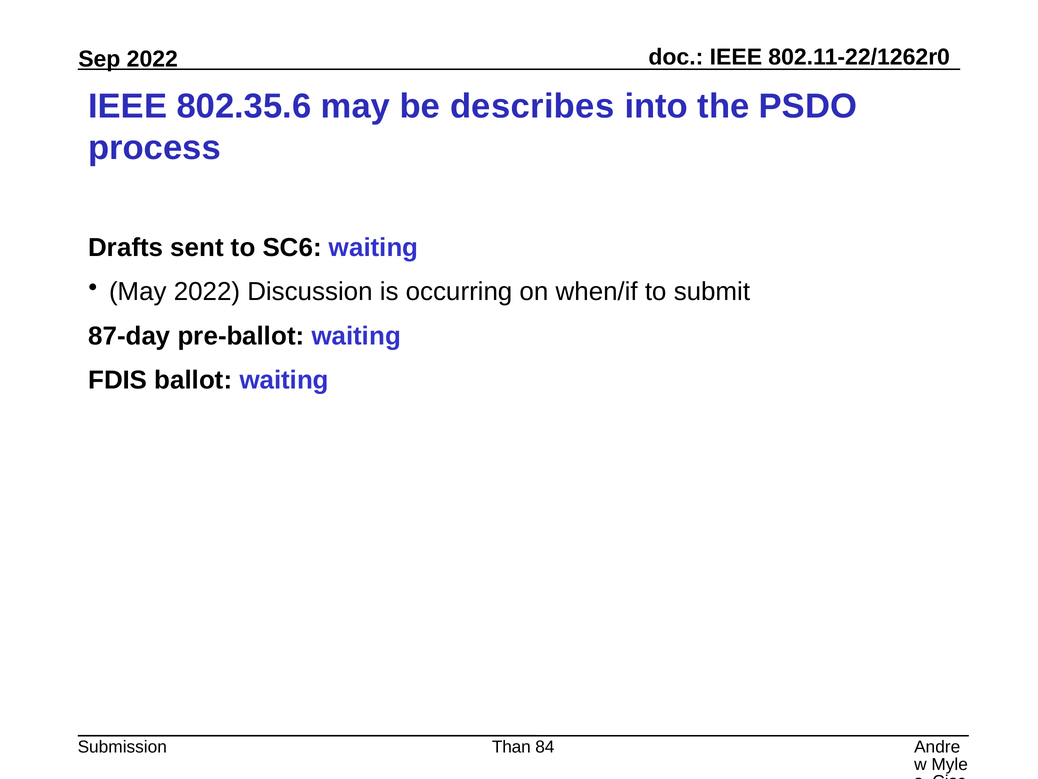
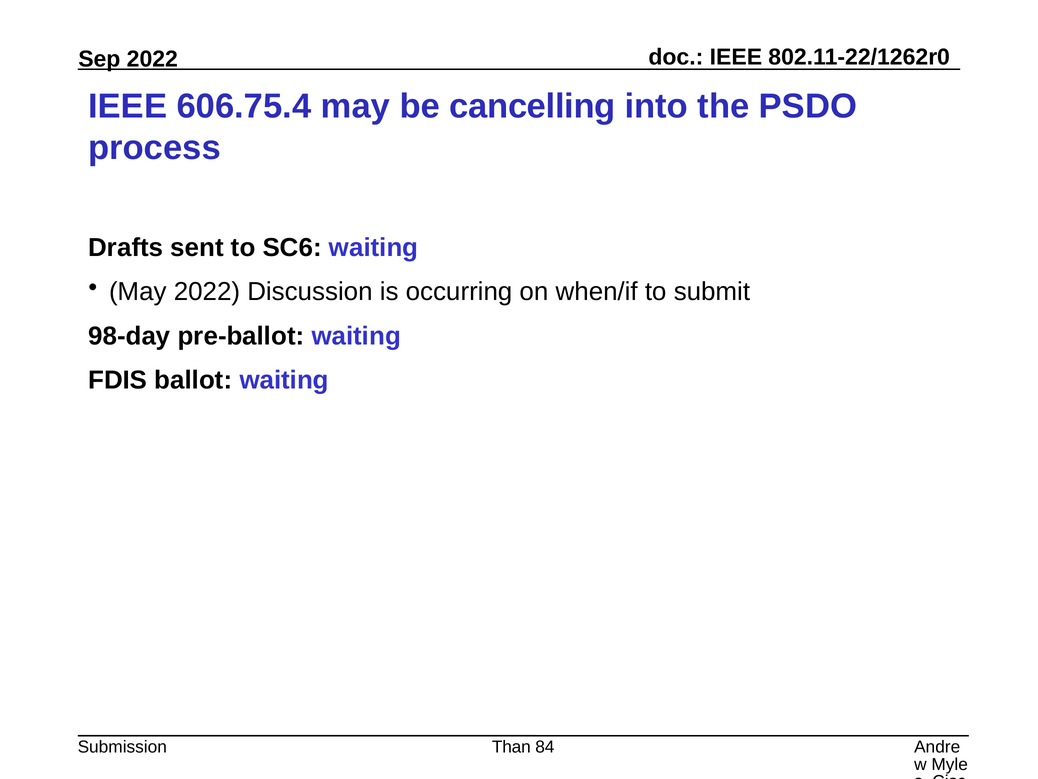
802.35.6: 802.35.6 -> 606.75.4 (244, 106)
describes: describes -> cancelling (532, 106)
87-day: 87-day -> 98-day (129, 336)
